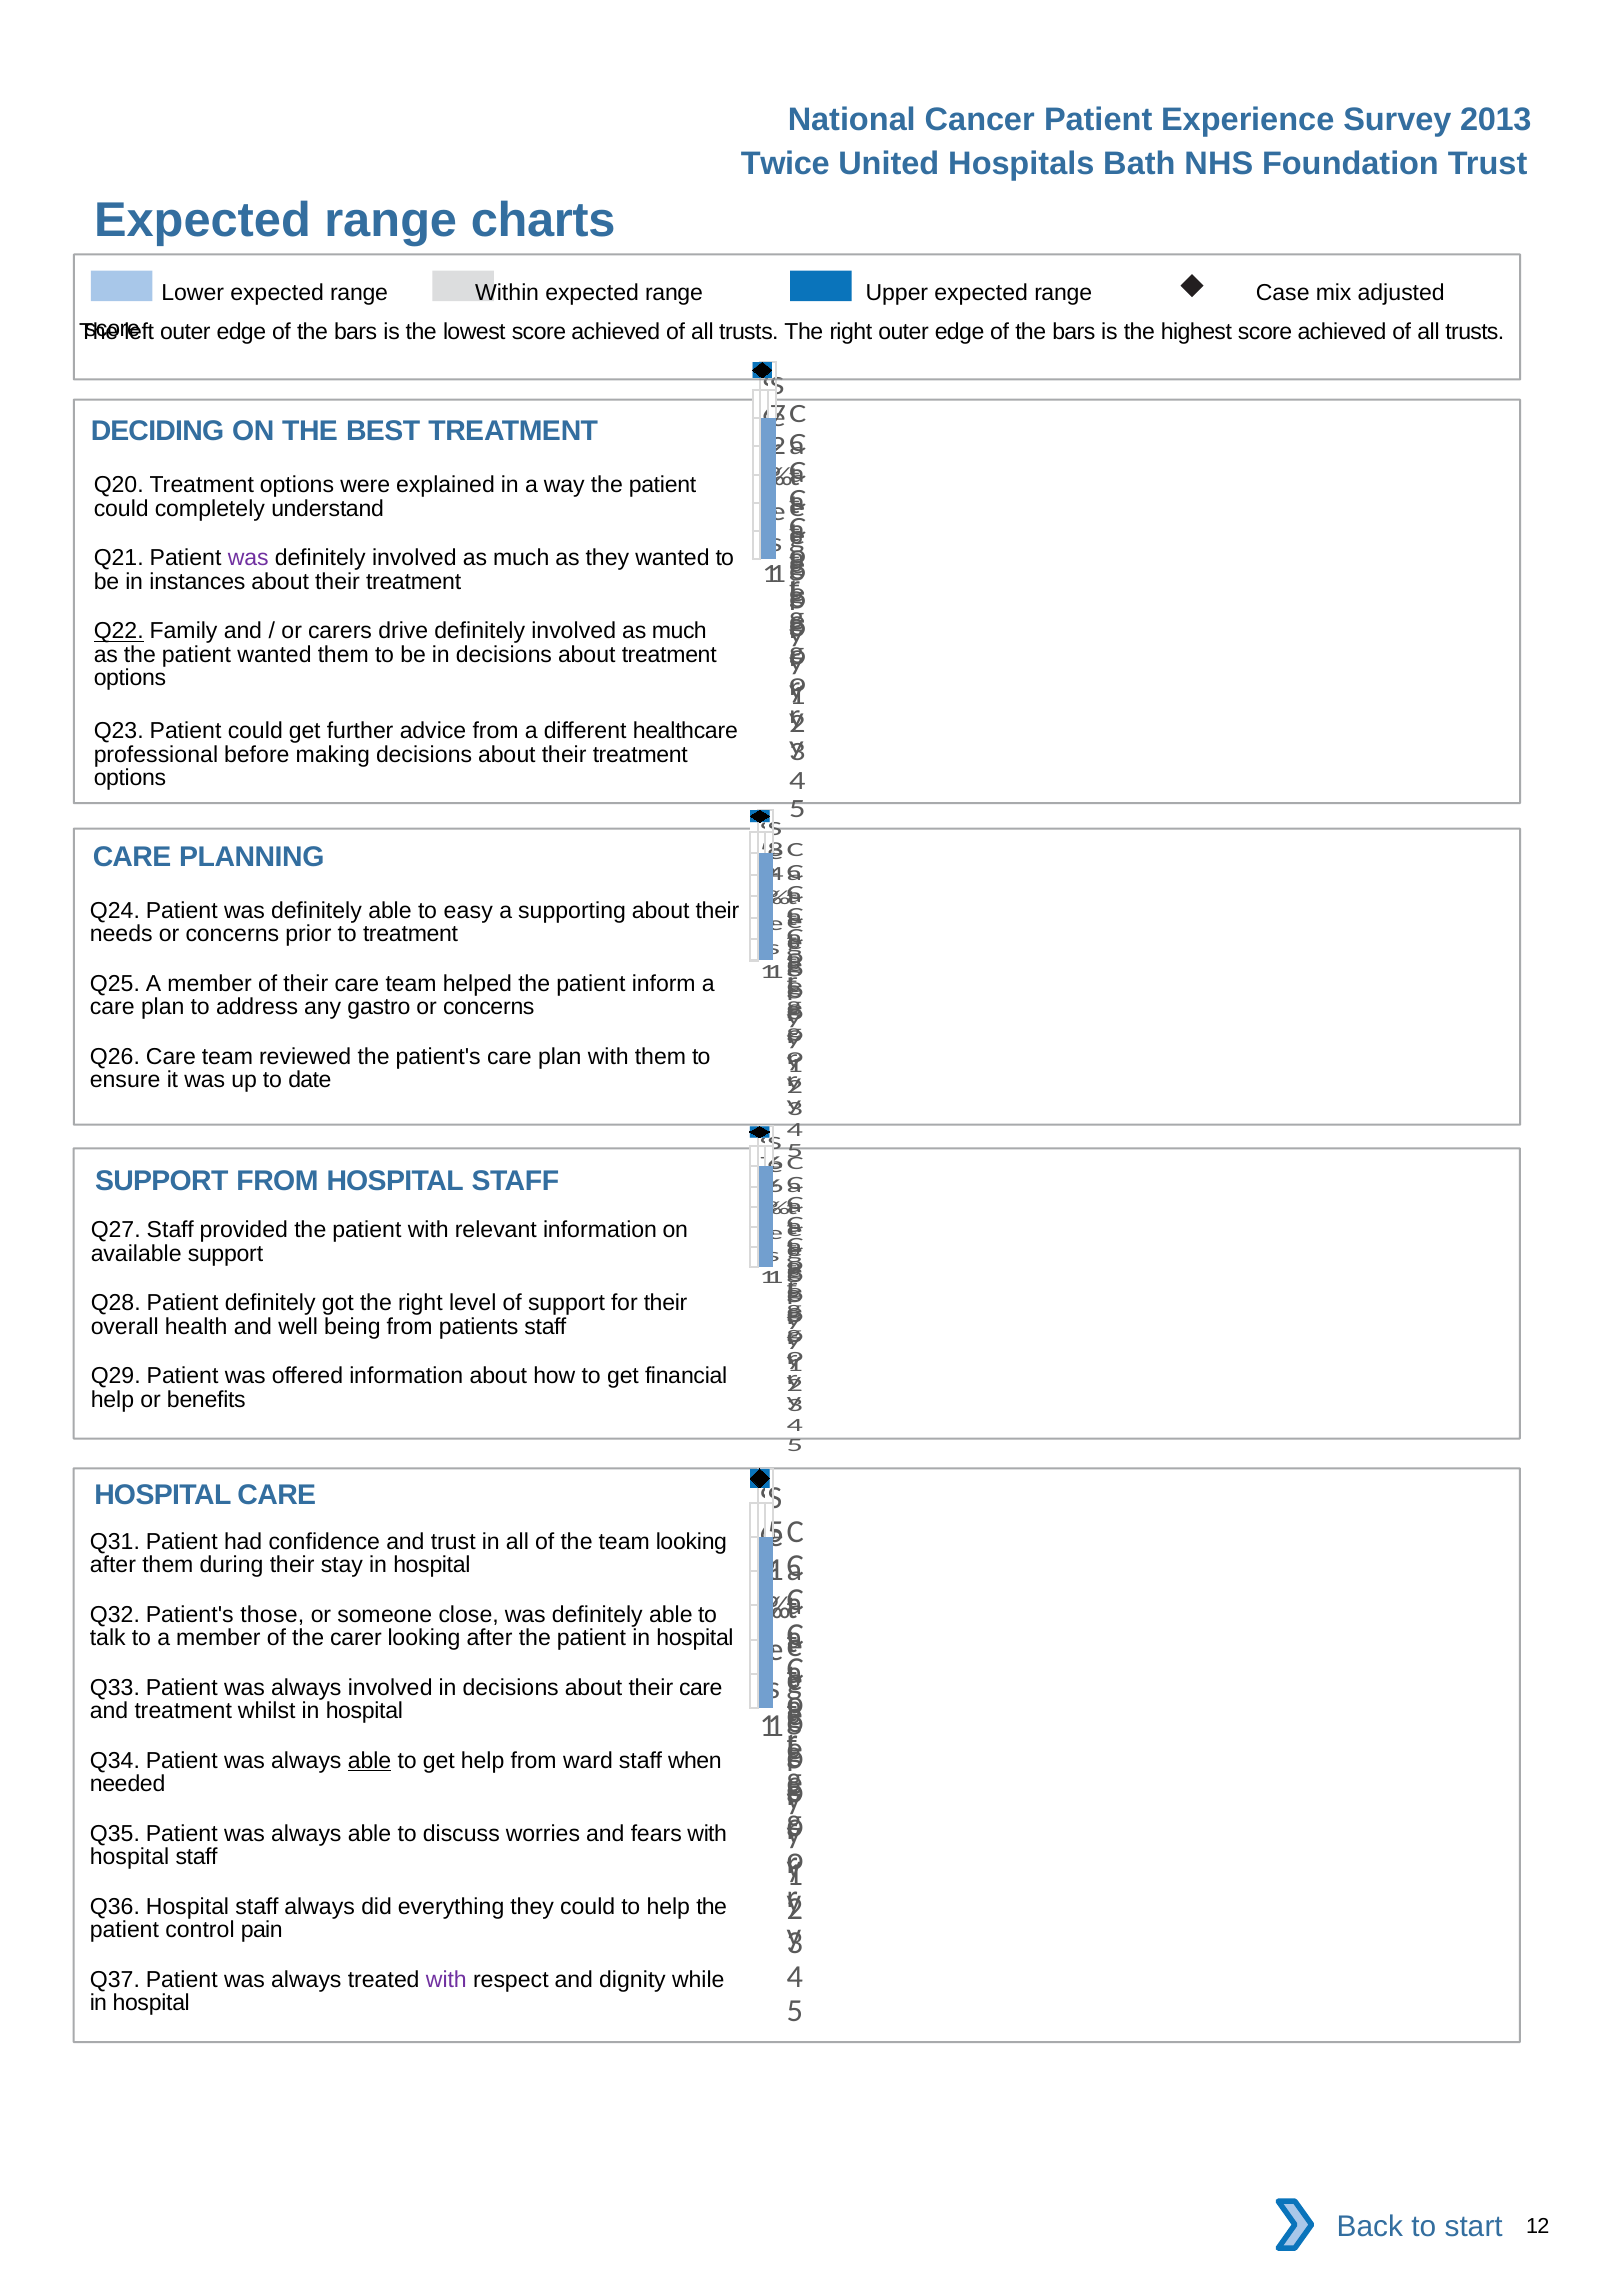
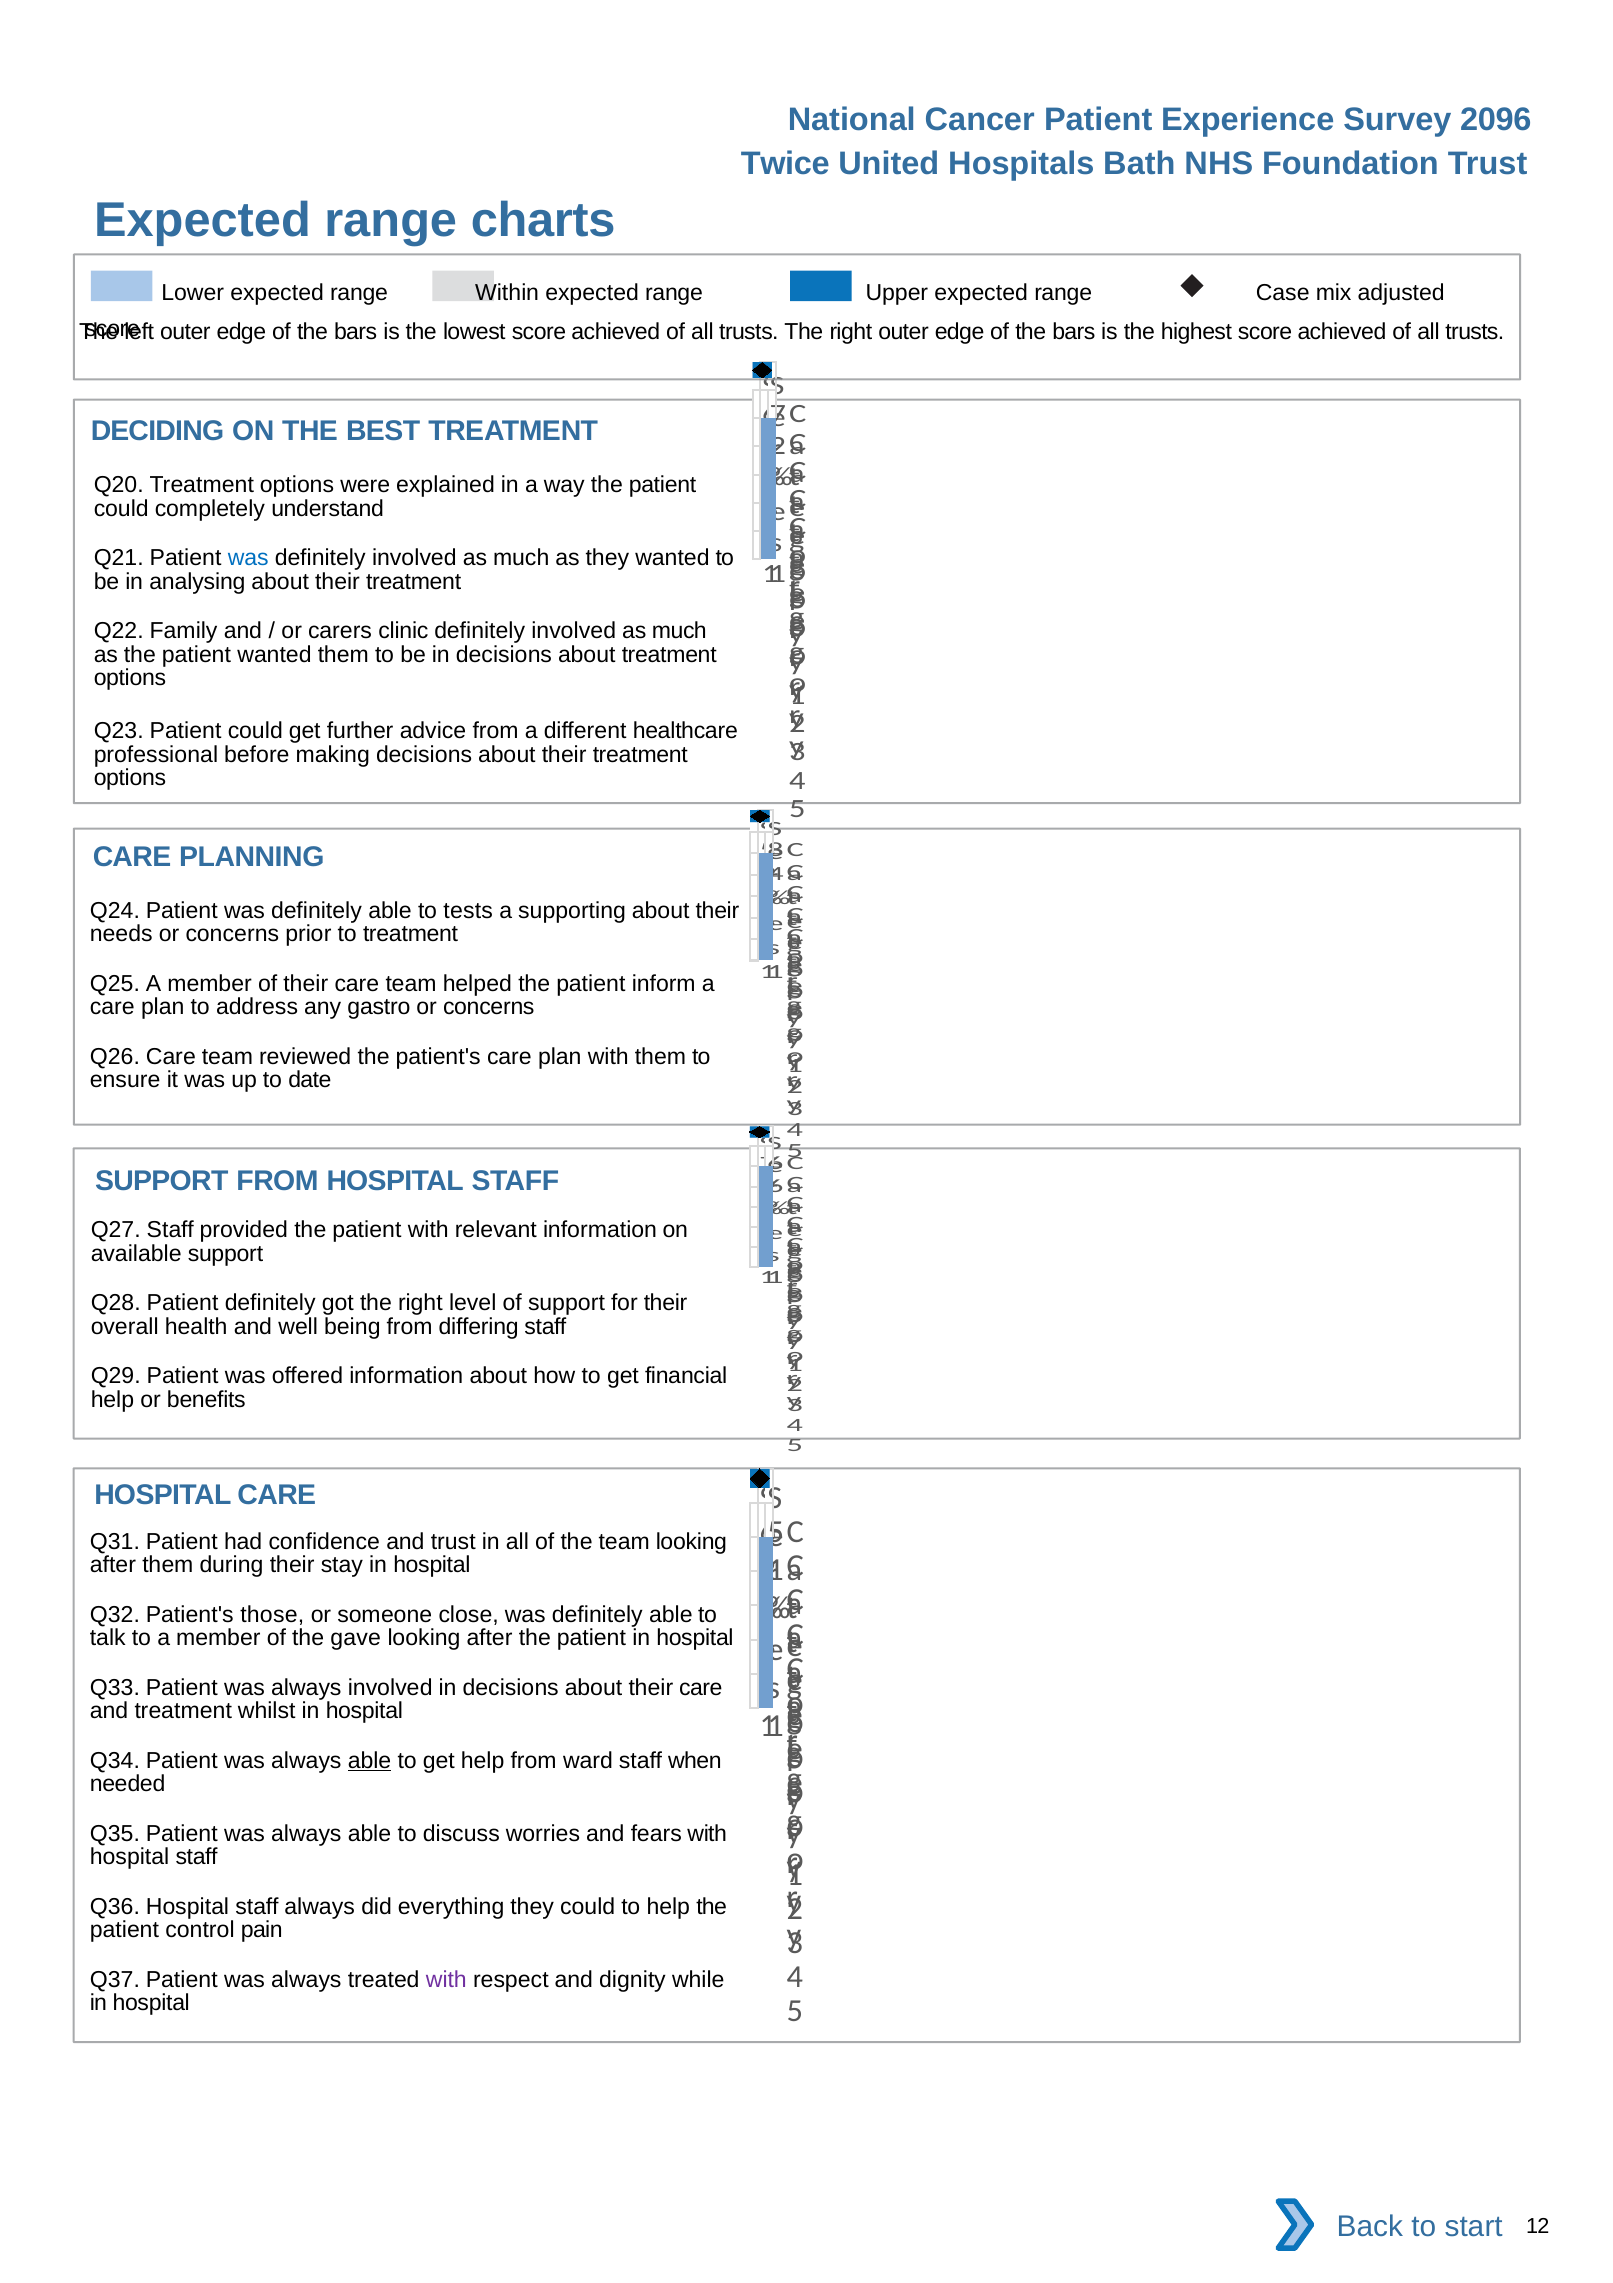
2013: 2013 -> 2096 (1496, 120)
was colour: purple -> blue (248, 558)
instances: instances -> analysing (197, 582)
Q22 underline: present -> none (119, 631)
drive: drive -> clinic (403, 631)
easy: easy -> tests (468, 911)
patients: patients -> differing (479, 1326)
carer: carer -> gave (356, 1638)
